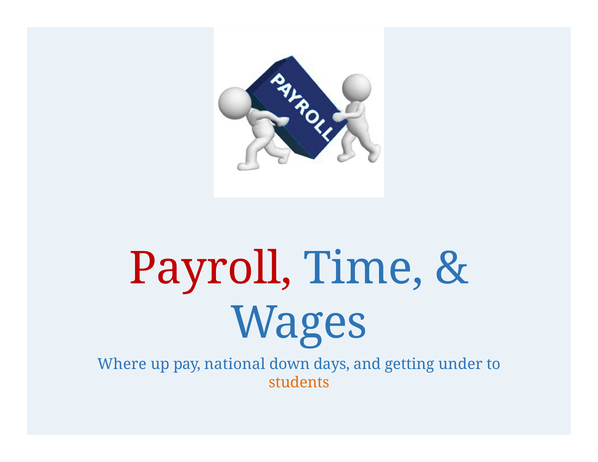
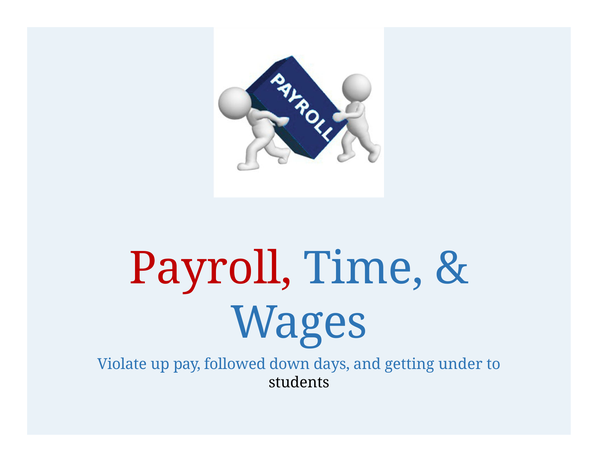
Where: Where -> Violate (122, 364)
national: national -> followed (235, 364)
students colour: orange -> black (299, 382)
